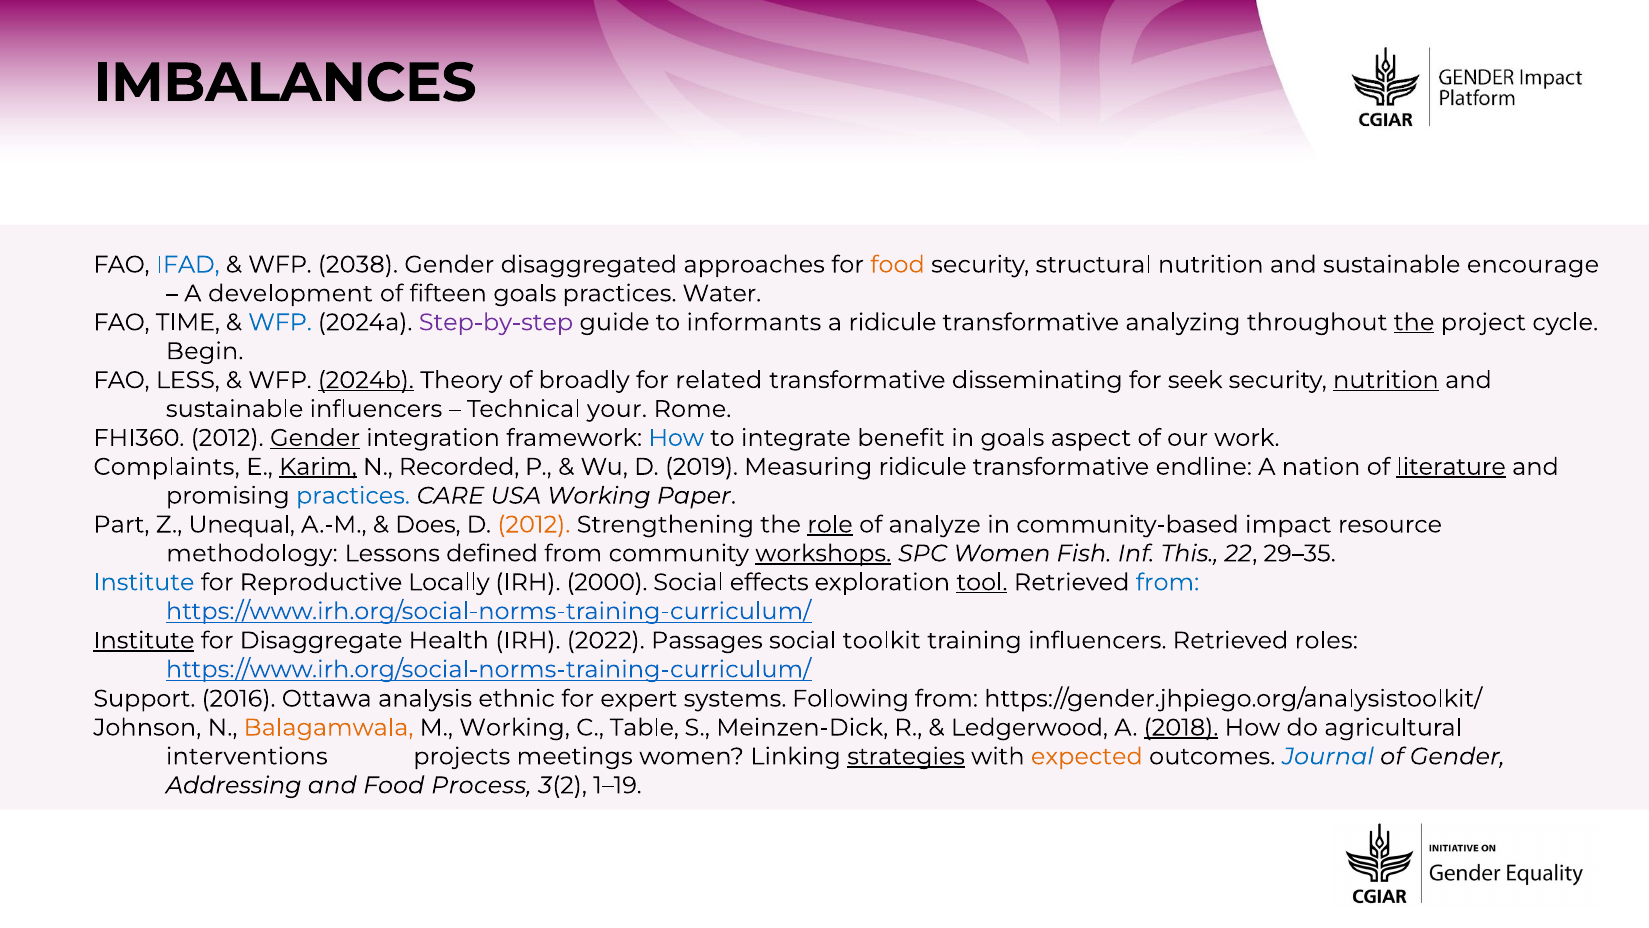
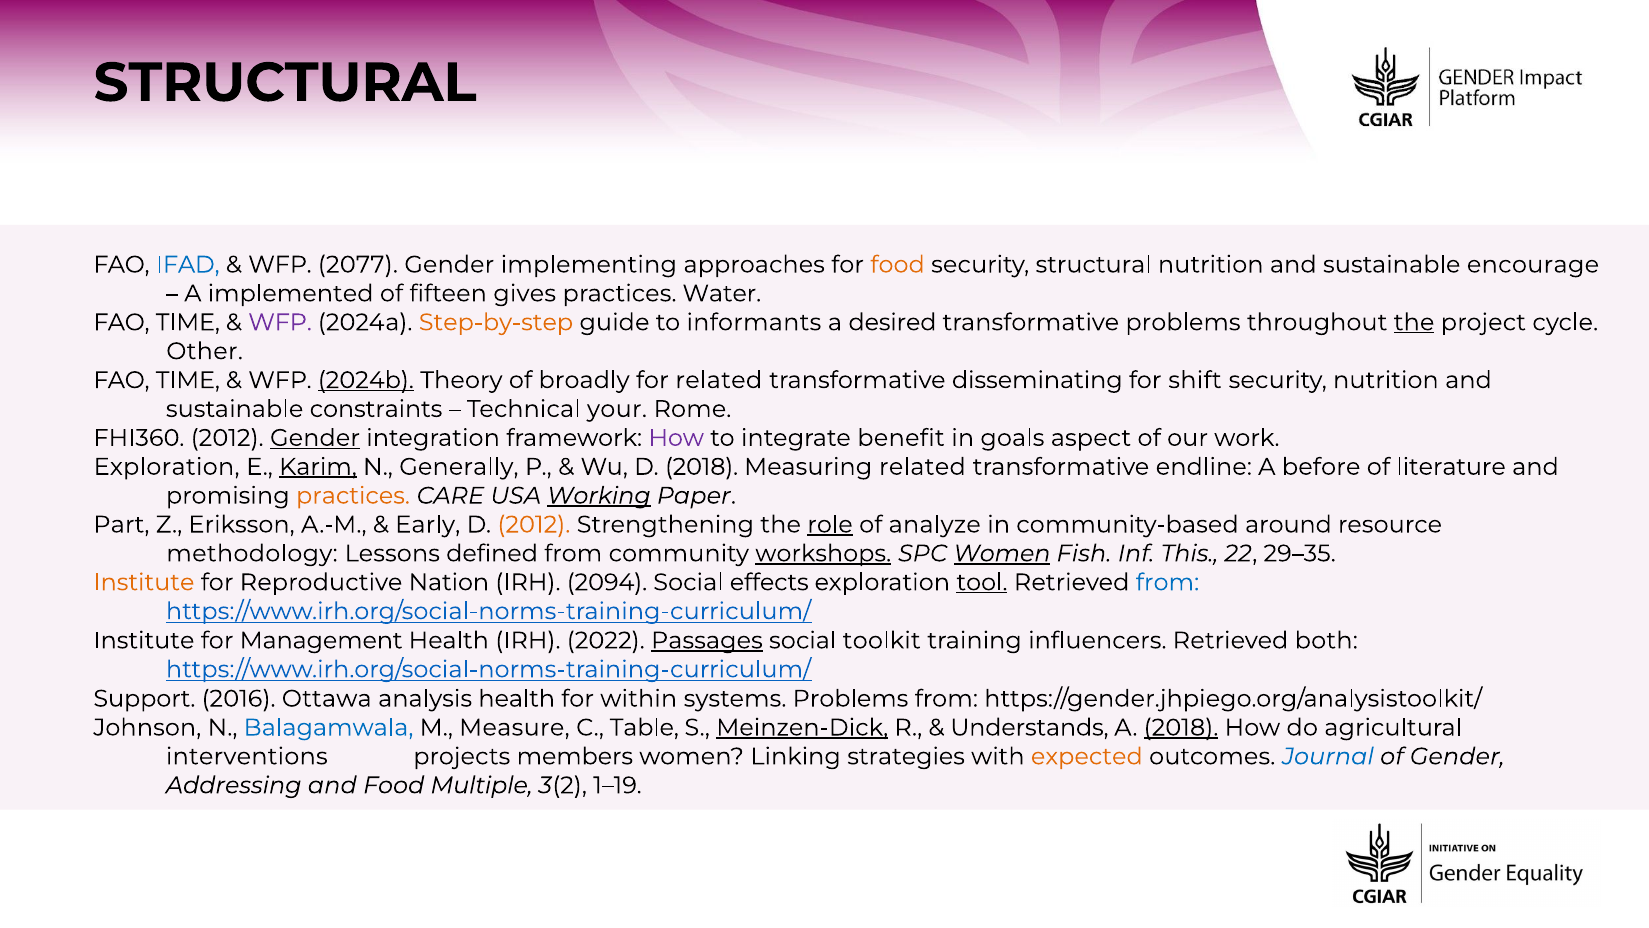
IMBALANCES: IMBALANCES -> STRUCTURAL (285, 83)
2038: 2038 -> 2077 (358, 264)
disaggregated: disaggregated -> implementing (589, 264)
development: development -> implemented (291, 293)
fifteen goals: goals -> gives (525, 293)
WFP colour: blue -> purple (280, 322)
Step-by-step colour: purple -> orange (496, 322)
a ridicule: ridicule -> desired (892, 322)
transformative analyzing: analyzing -> problems (1183, 322)
Begin: Begin -> Other (205, 351)
LESS: LESS -> TIME (188, 380)
seek: seek -> shift (1195, 380)
nutrition underline: present -> none (1386, 380)
sustainable influencers: influencers -> constraints (376, 409)
How colour: blue -> purple (676, 438)
Complaints: Complaints -> Exploration (167, 467)
Recorded: Recorded -> Generally (459, 467)
D 2019: 2019 -> 2018 (702, 467)
Measuring ridicule: ridicule -> related (922, 467)
nation: nation -> before (1321, 467)
literature underline: present -> none (1451, 467)
practices colour: blue -> orange (353, 495)
Working underline: none -> present (599, 495)
Unequal: Unequal -> Eriksson (242, 524)
Does: Does -> Early (428, 524)
impact: impact -> around (1288, 524)
Women underline: none -> present (1002, 553)
Institute colour: blue -> orange (144, 582)
Locally: Locally -> Nation (449, 582)
2000: 2000 -> 2094 (607, 582)
Institute underline: present -> none (144, 640)
Disaggregate: Disaggregate -> Management (321, 640)
Passages underline: none -> present (707, 640)
roles: roles -> both (1326, 640)
analysis ethnic: ethnic -> health (517, 698)
expert: expert -> within (639, 698)
systems Following: Following -> Problems (850, 698)
Balagamwala colour: orange -> blue (329, 727)
M Working: Working -> Measure (514, 727)
Meinzen-Dick underline: none -> present (802, 727)
Ledgerwood: Ledgerwood -> Understands (1029, 727)
meetings: meetings -> members (575, 756)
strategies underline: present -> none (906, 756)
Process: Process -> Multiple (482, 785)
